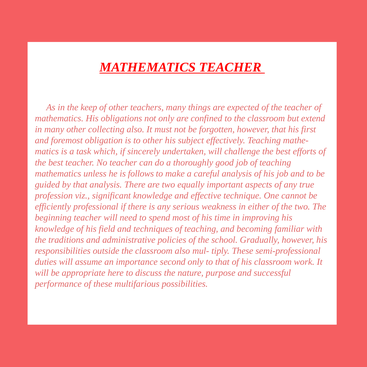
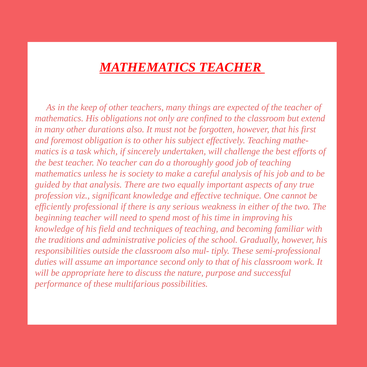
collecting: collecting -> durations (106, 129)
follows: follows -> society (141, 174)
